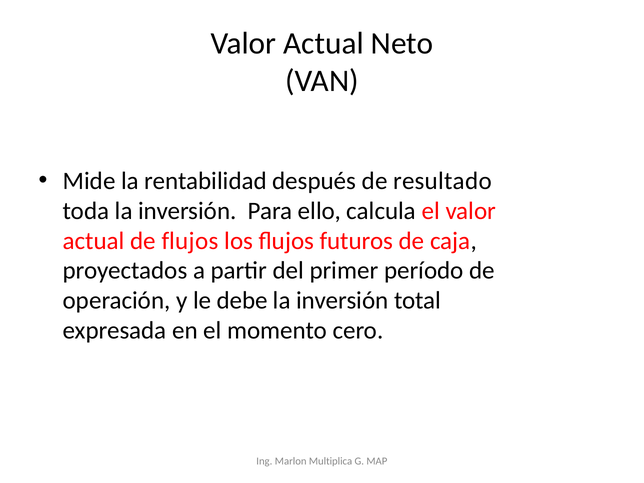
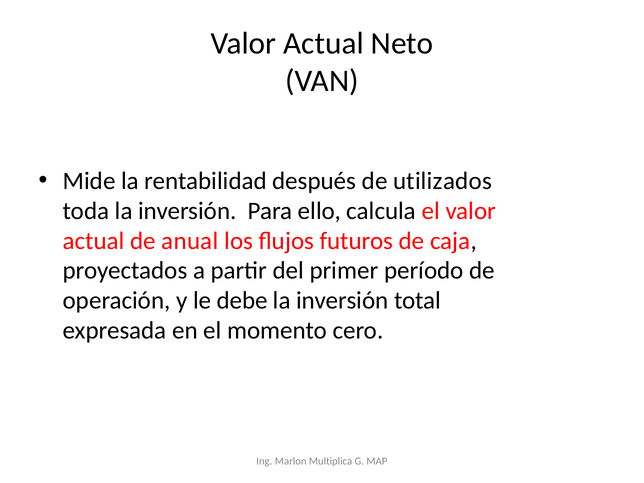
resultado: resultado -> utilizados (442, 181)
de flujos: flujos -> anual (190, 241)
